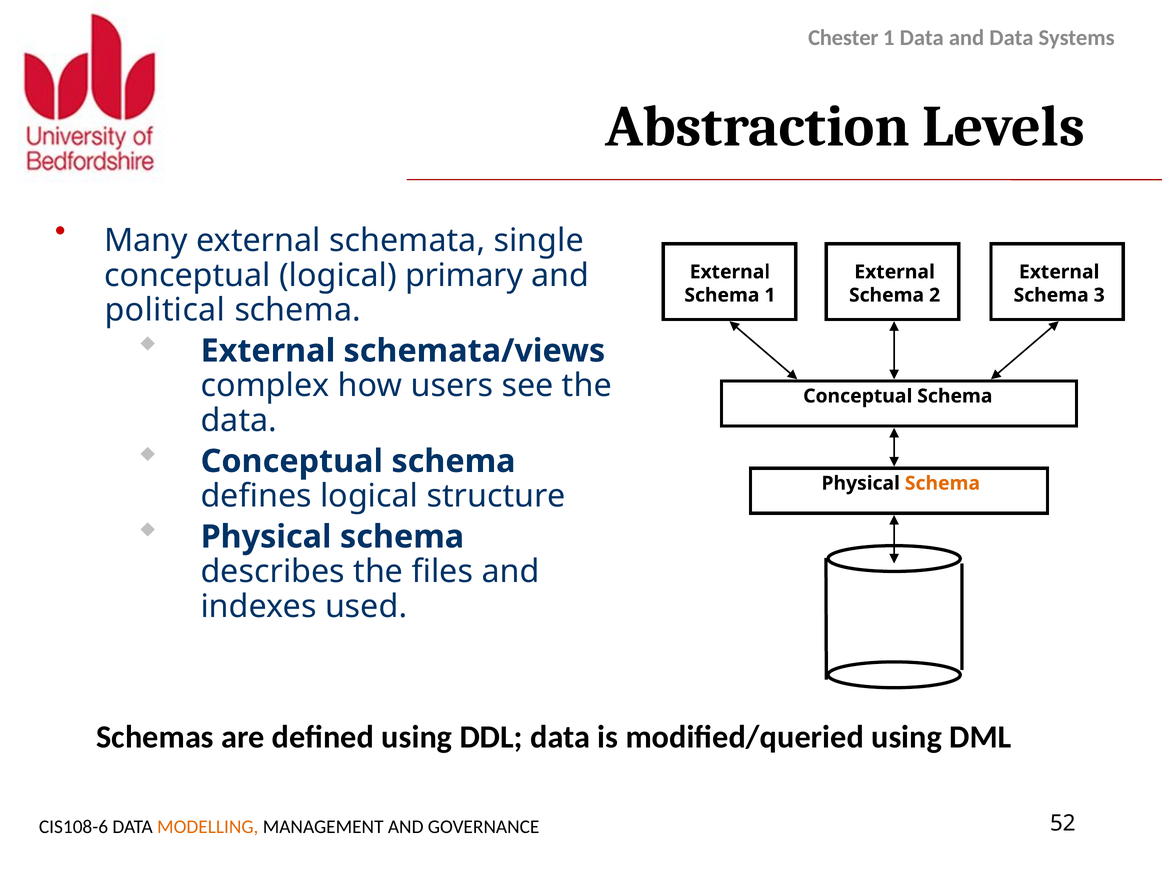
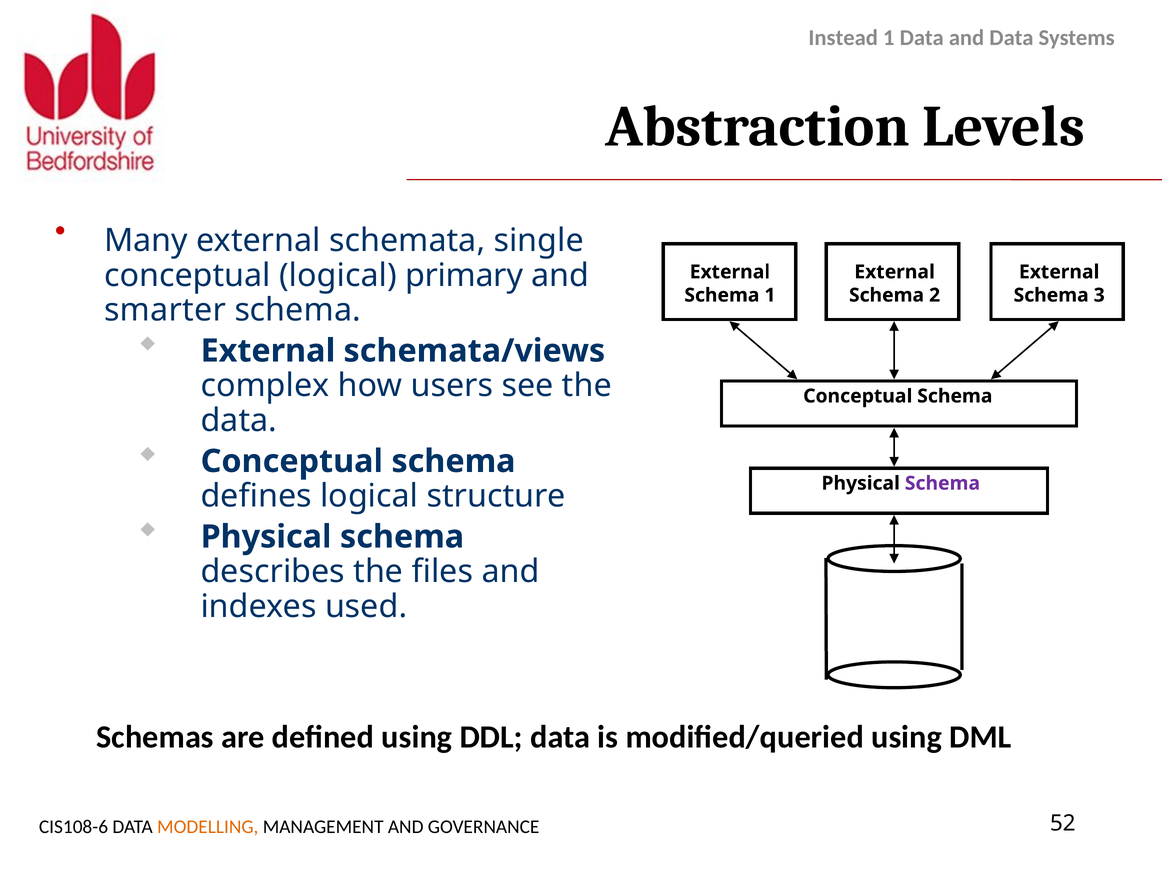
Chester: Chester -> Instead (843, 38)
political: political -> smarter (165, 310)
Schema colour: orange -> purple (942, 483)
